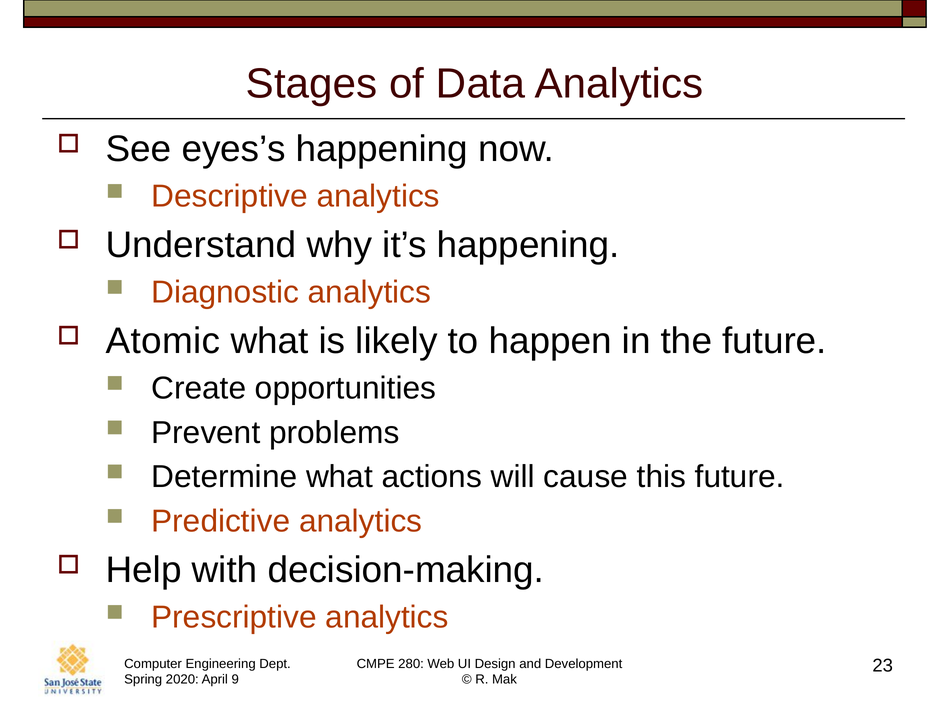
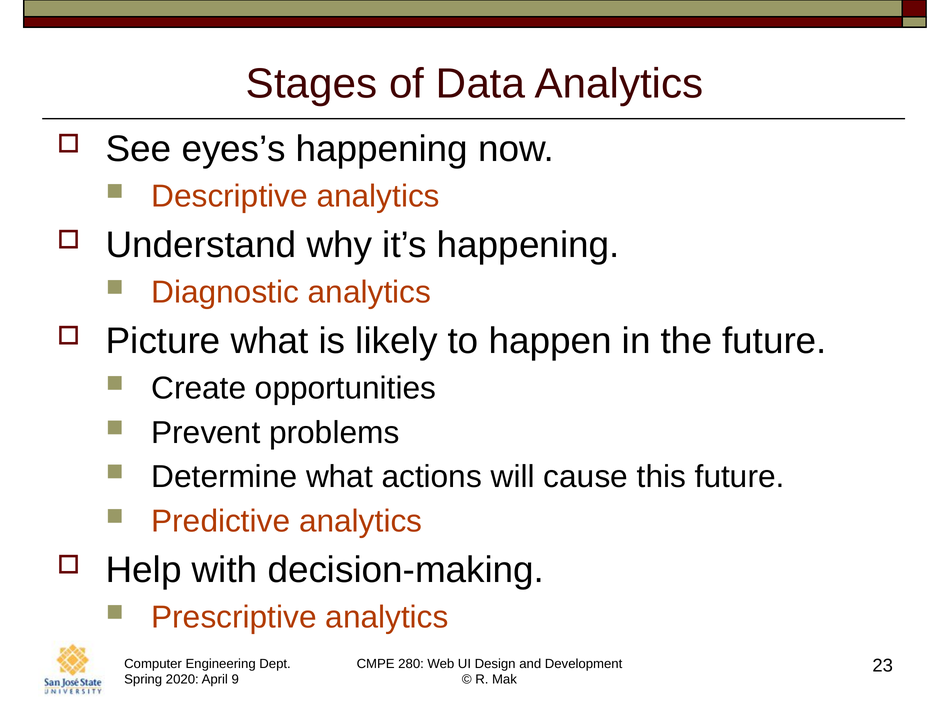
Atomic: Atomic -> Picture (163, 342)
